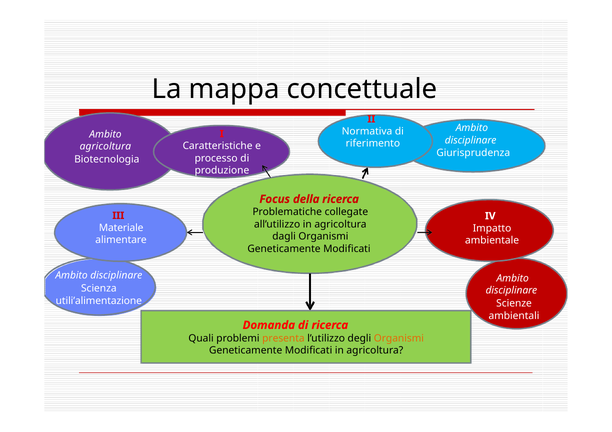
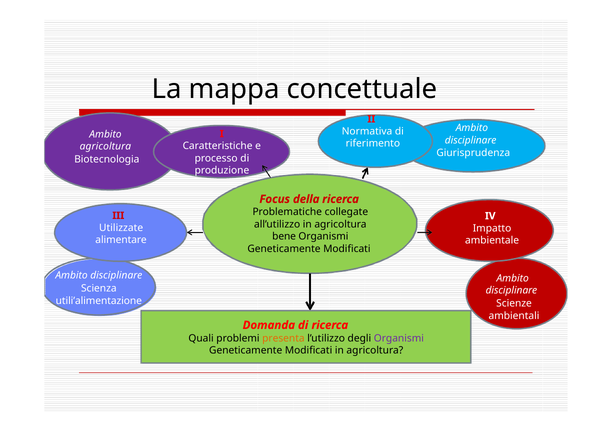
Materiale: Materiale -> Utilizzate (121, 228)
dagli: dagli -> bene (284, 237)
Organismi colour: orange -> purple (399, 339)
